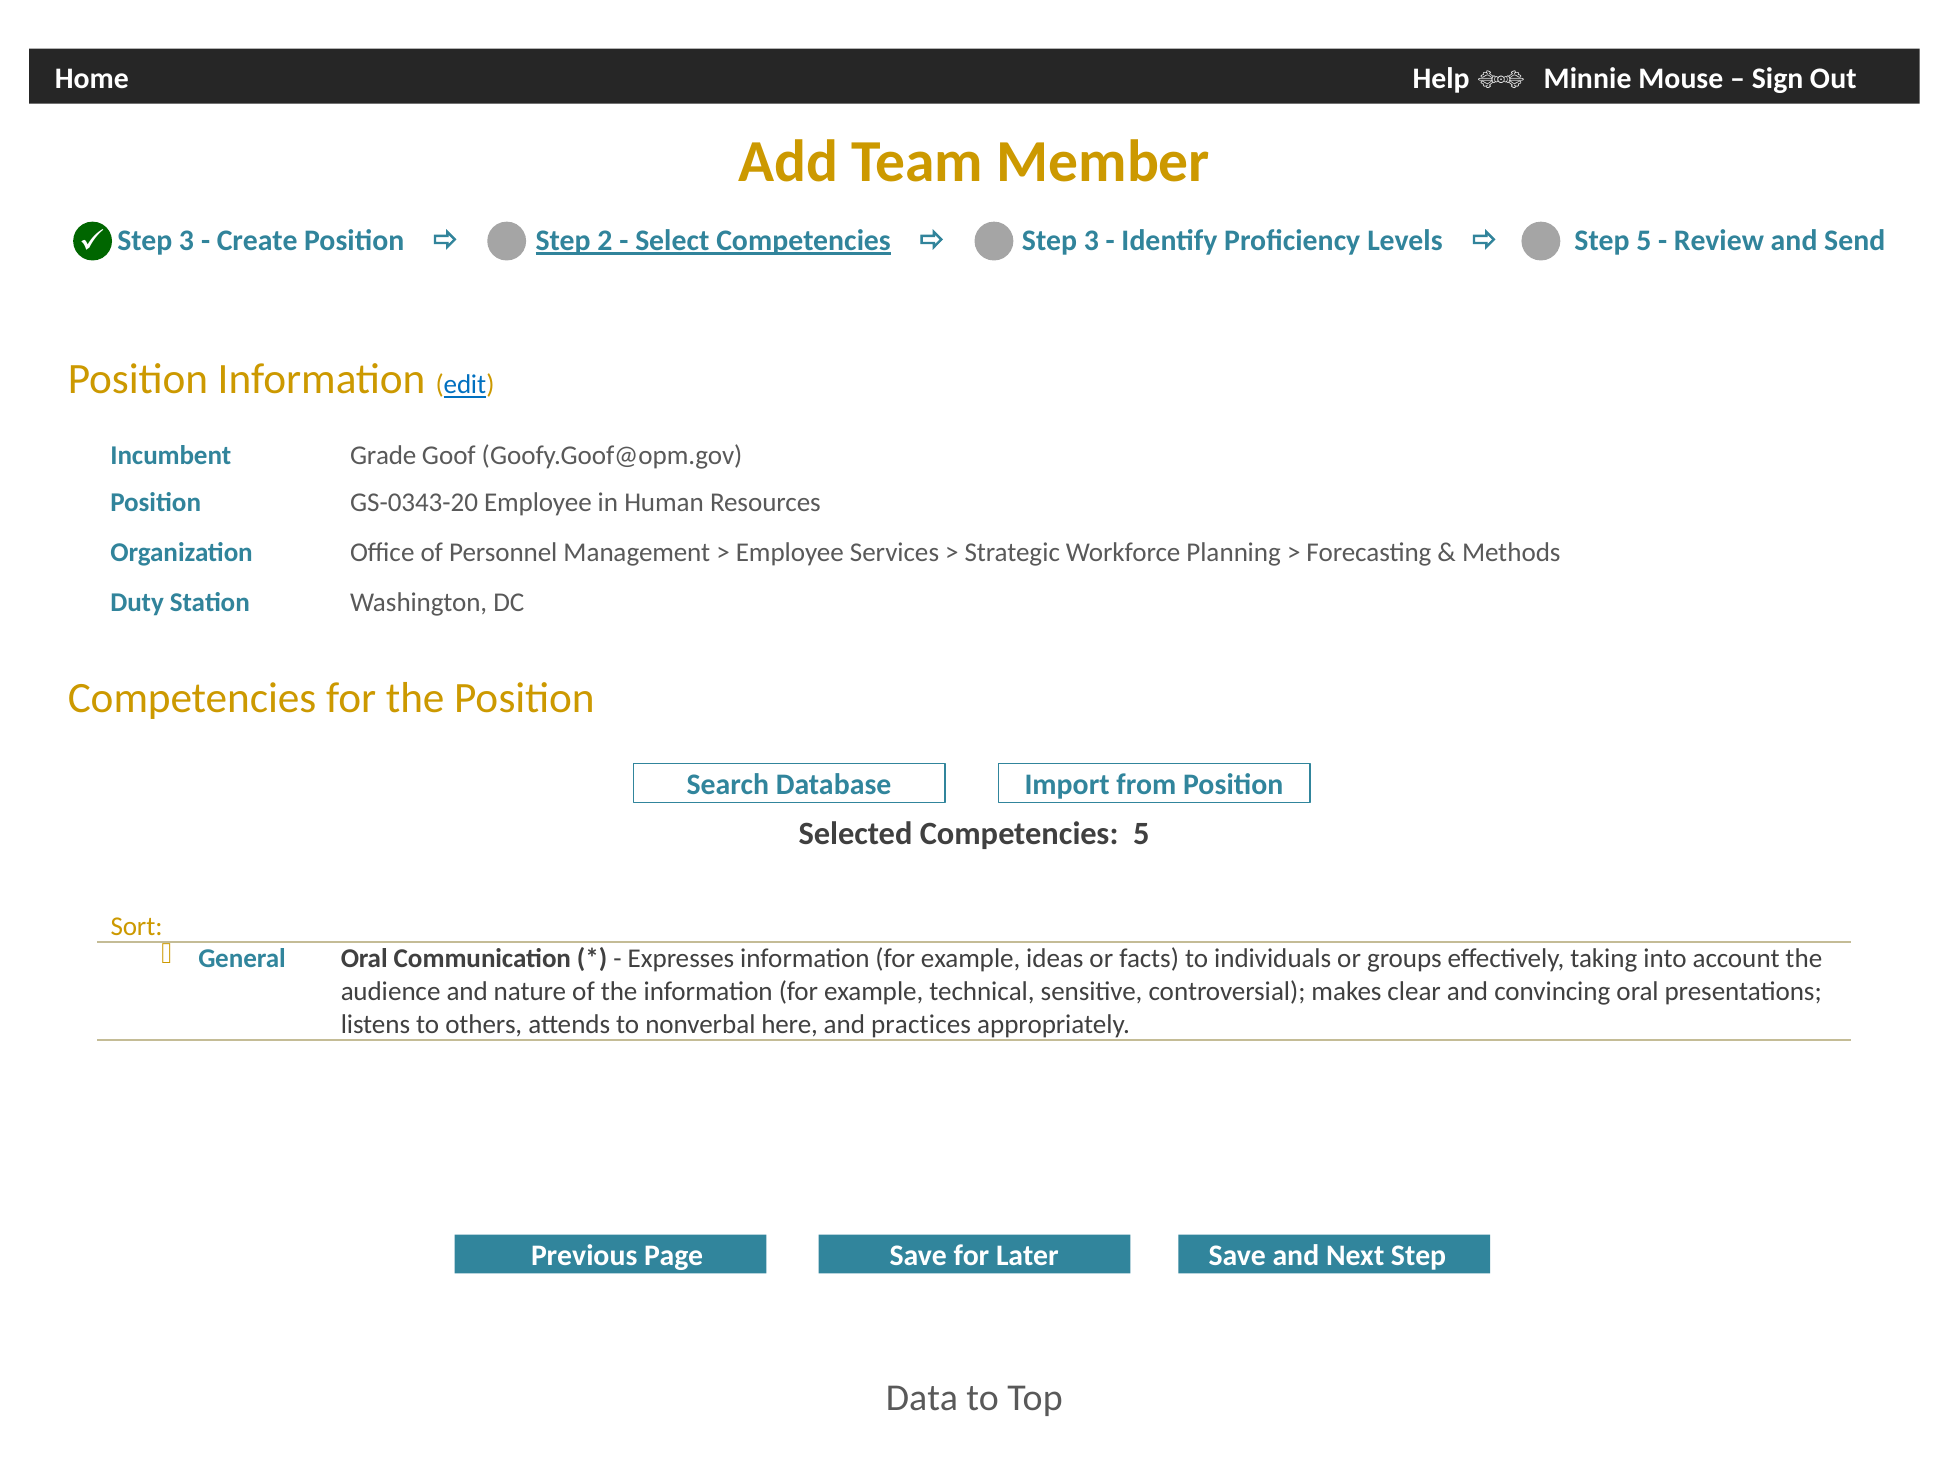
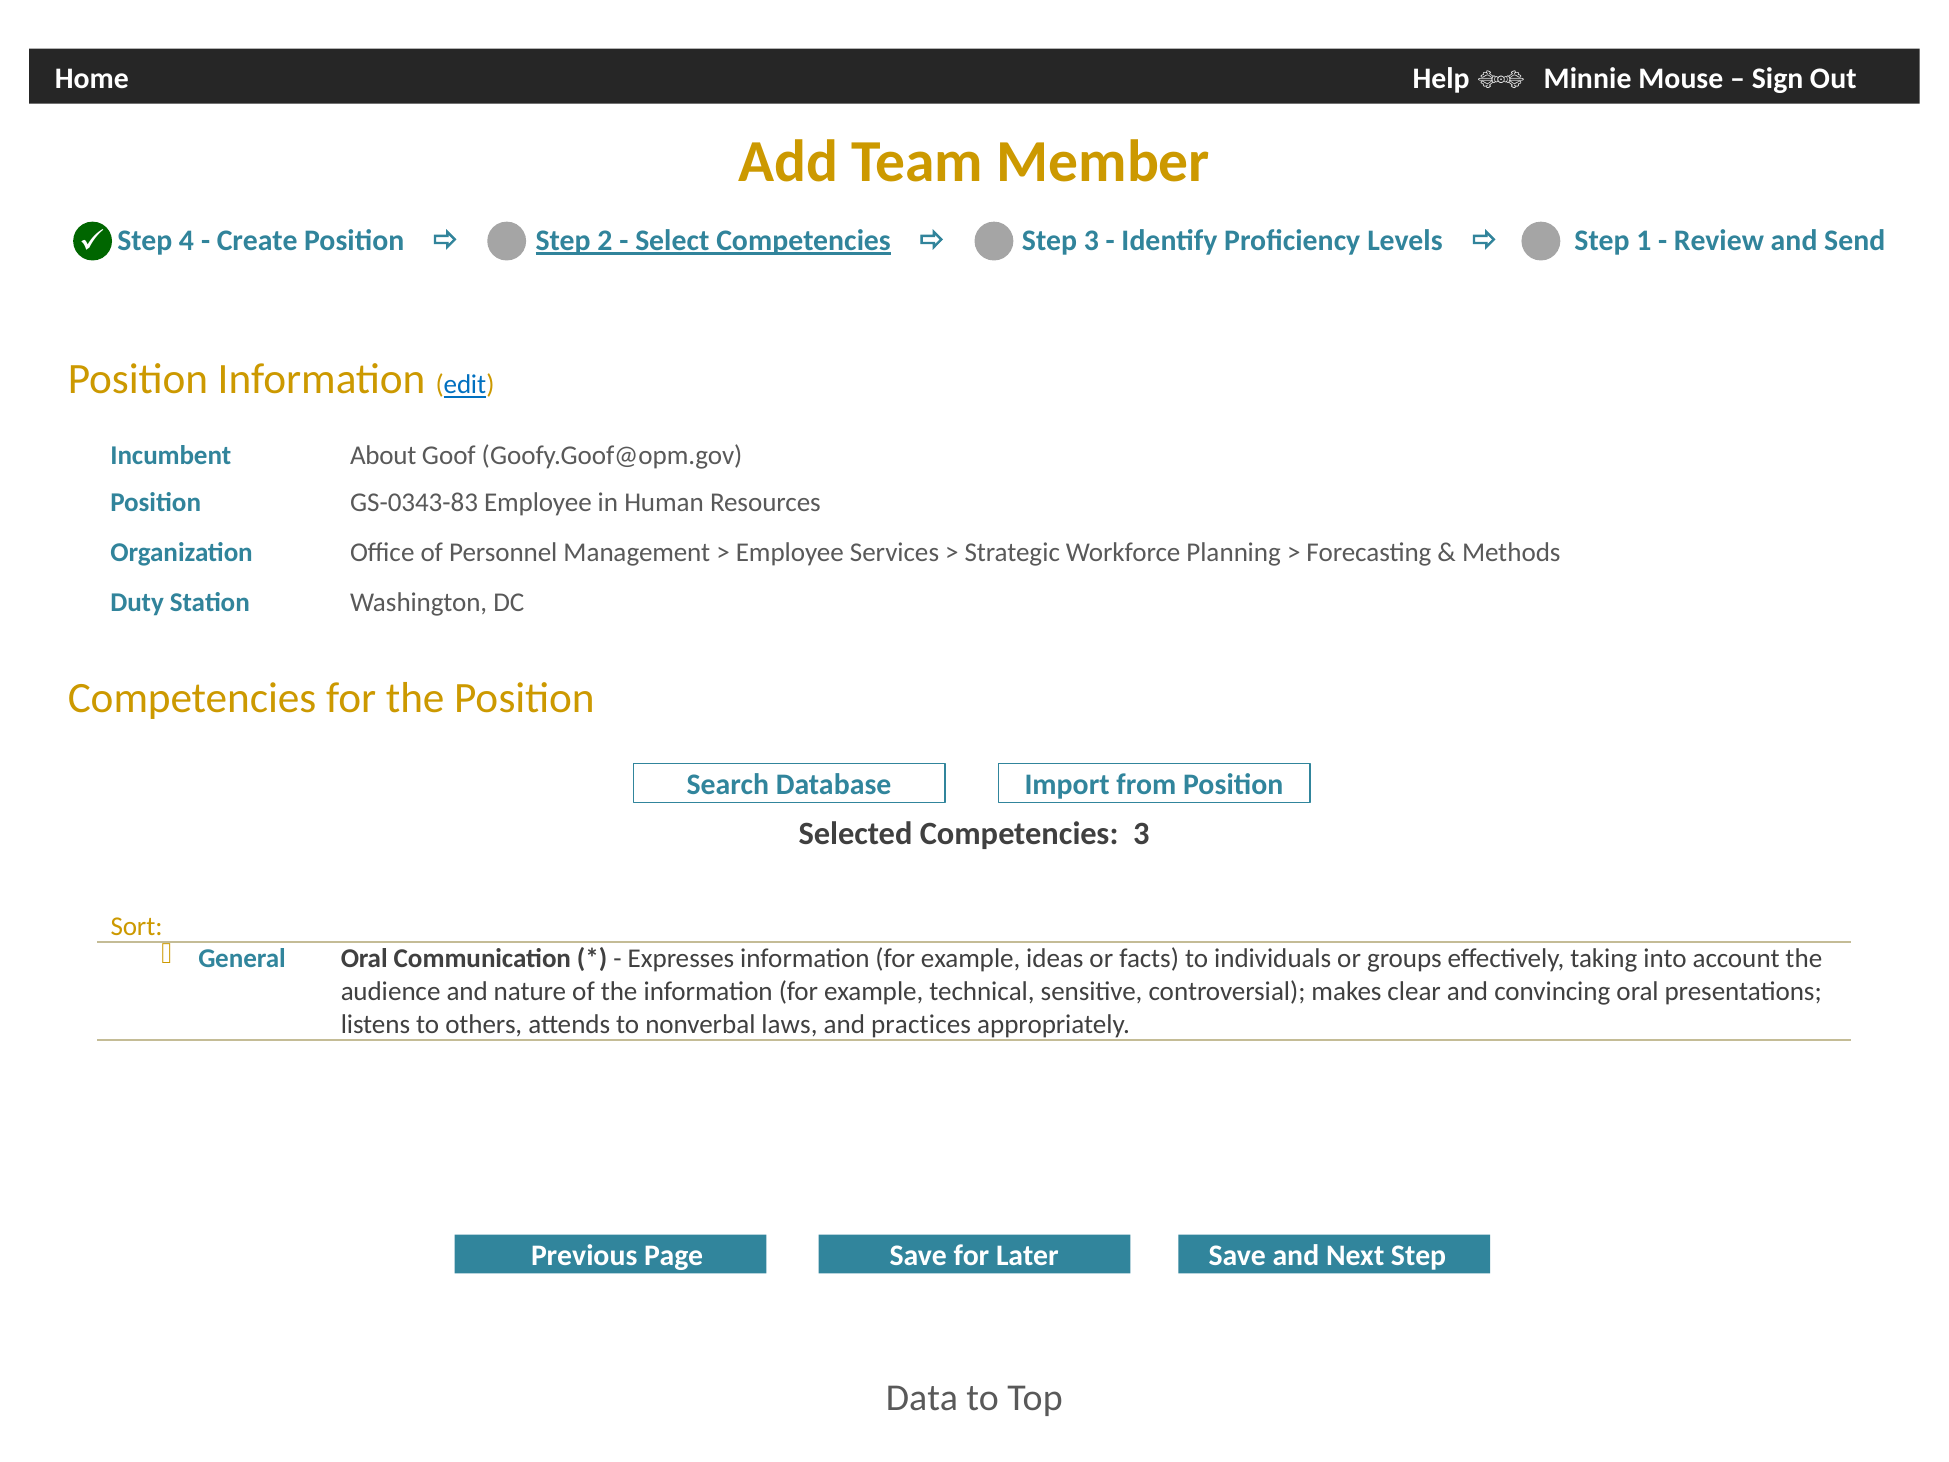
3: 3 -> 4 (187, 240)
Step 5: 5 -> 1 (1644, 240)
Grade: Grade -> About (383, 455)
GS-0343-20: GS-0343-20 -> GS-0343-83 (414, 502)
Competencies 5: 5 -> 3 (1141, 834)
here: here -> laws (789, 1024)
